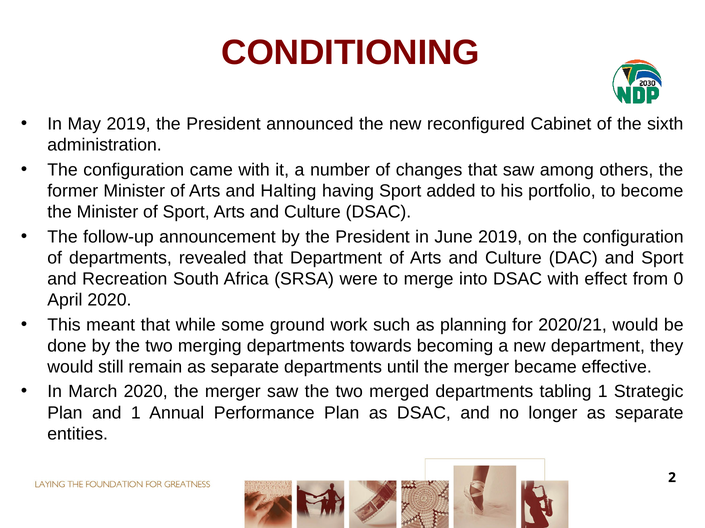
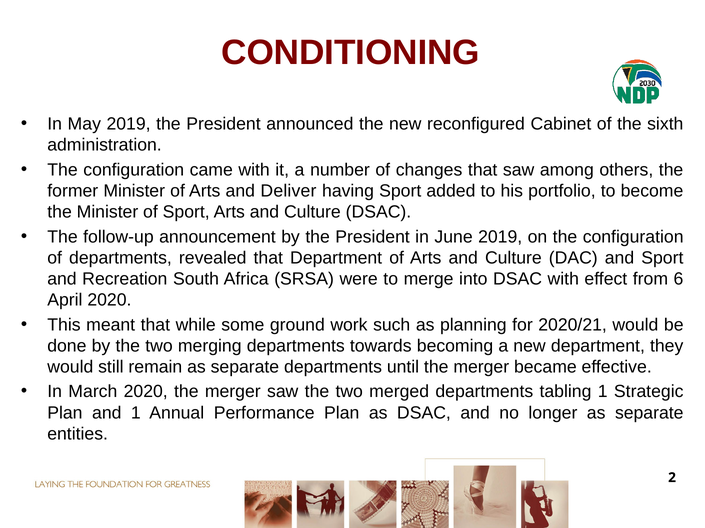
Halting: Halting -> Deliver (288, 191)
0: 0 -> 6 (678, 279)
